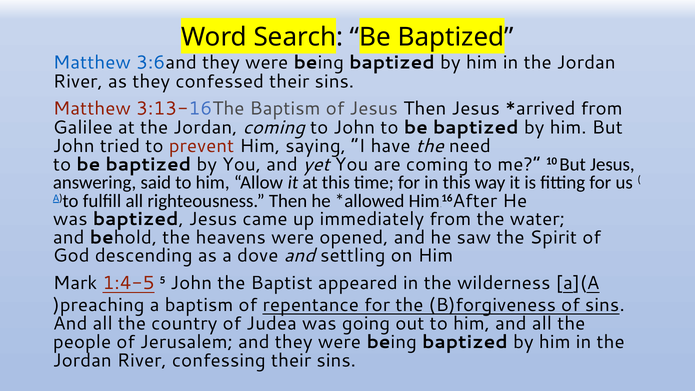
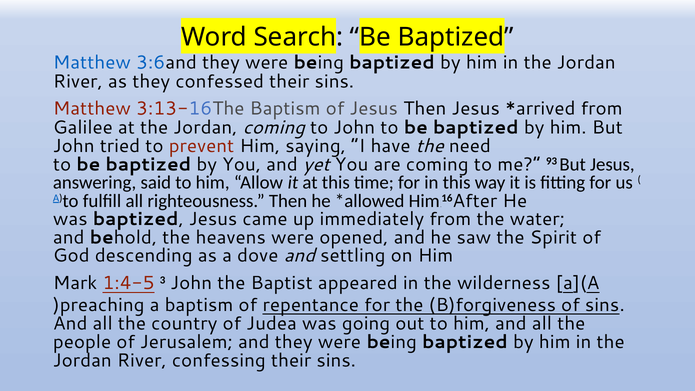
10: 10 -> 93 (552, 161)
5: 5 -> 3 (163, 280)
